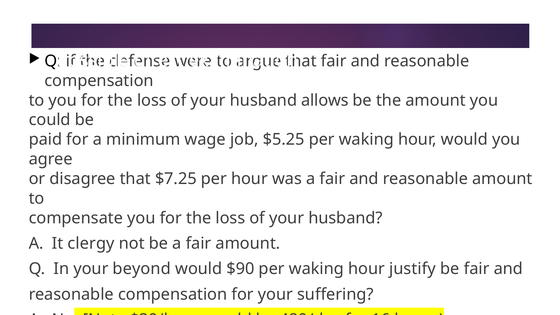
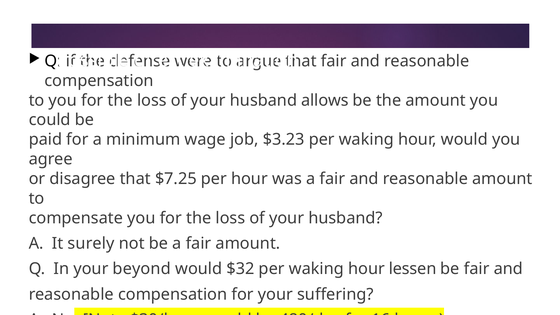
$5.25: $5.25 -> $3.23 (284, 140)
clergy: clergy -> surely (91, 243)
$90: $90 -> $32 (240, 269)
justify: justify -> lessen (413, 269)
